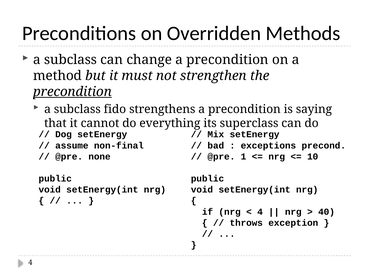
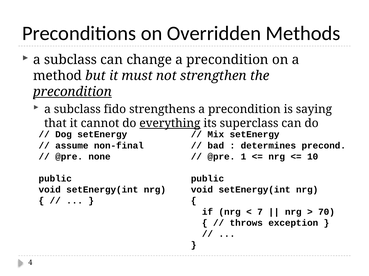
everything underline: none -> present (170, 124)
exceptions: exceptions -> determines (268, 146)
4: 4 -> 7 (260, 212)
40: 40 -> 70 (326, 212)
